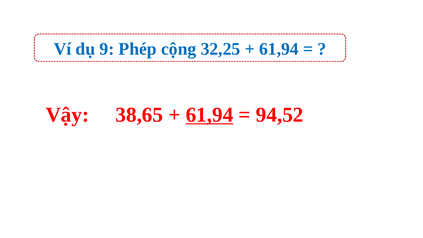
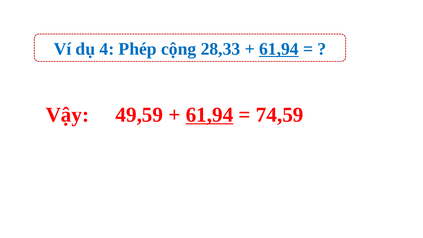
9: 9 -> 4 (107, 49)
32,25: 32,25 -> 28,33 (221, 49)
61,94 underline: none -> present (279, 49)
38,65: 38,65 -> 49,59 (139, 115)
94,52: 94,52 -> 74,59 (280, 115)
